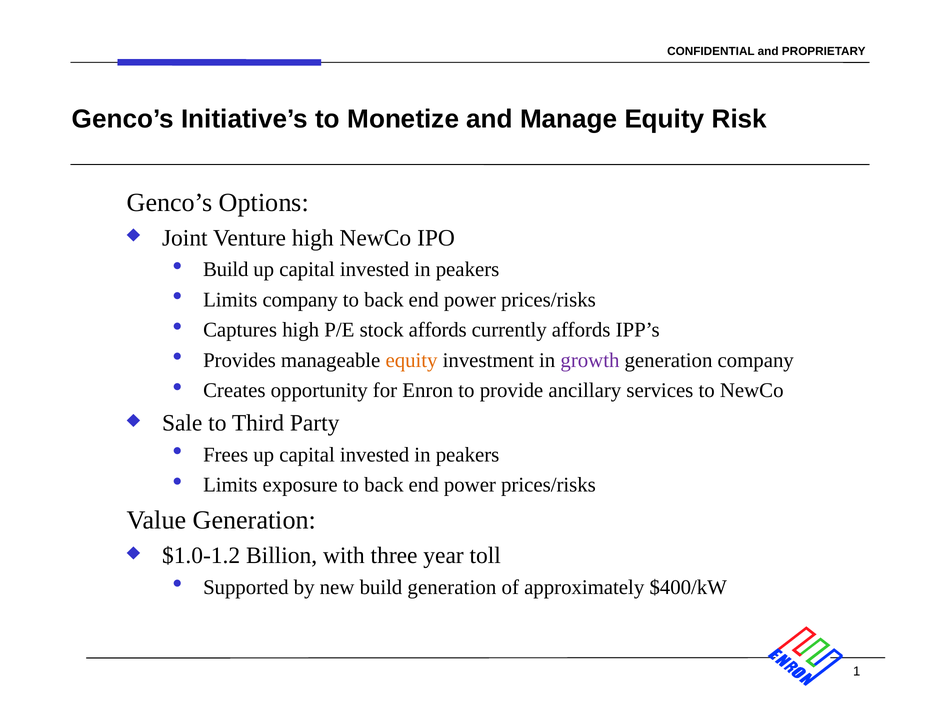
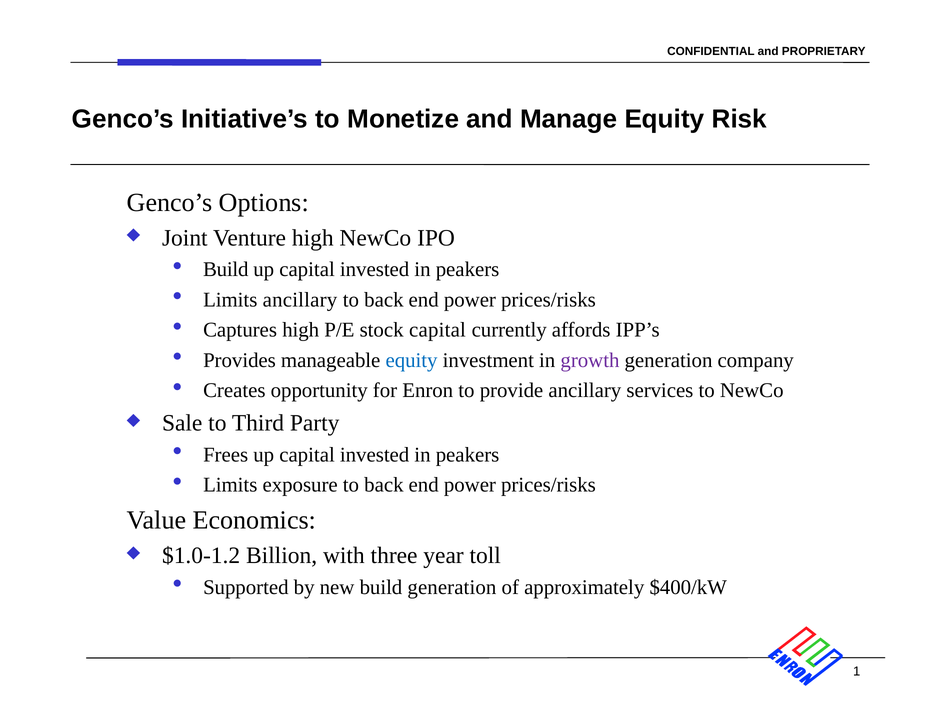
Limits company: company -> ancillary (300, 300)
stock affords: affords -> capital (437, 330)
equity colour: orange -> blue (412, 360)
Value Generation: Generation -> Economics (254, 520)
